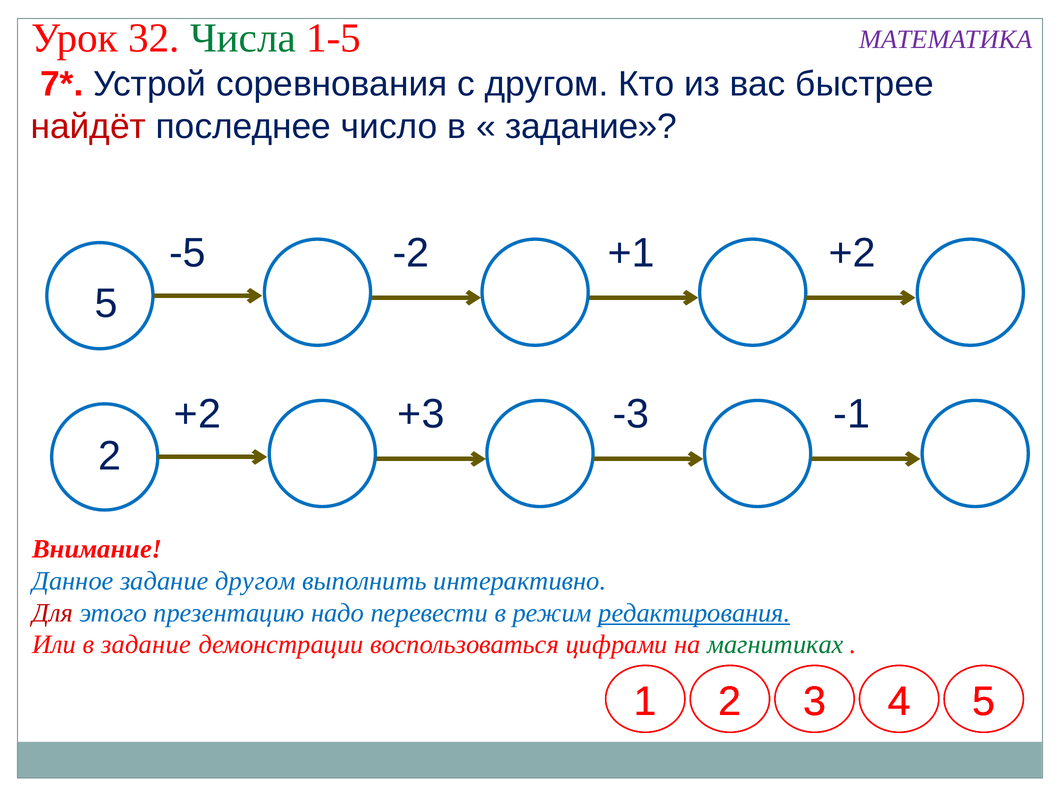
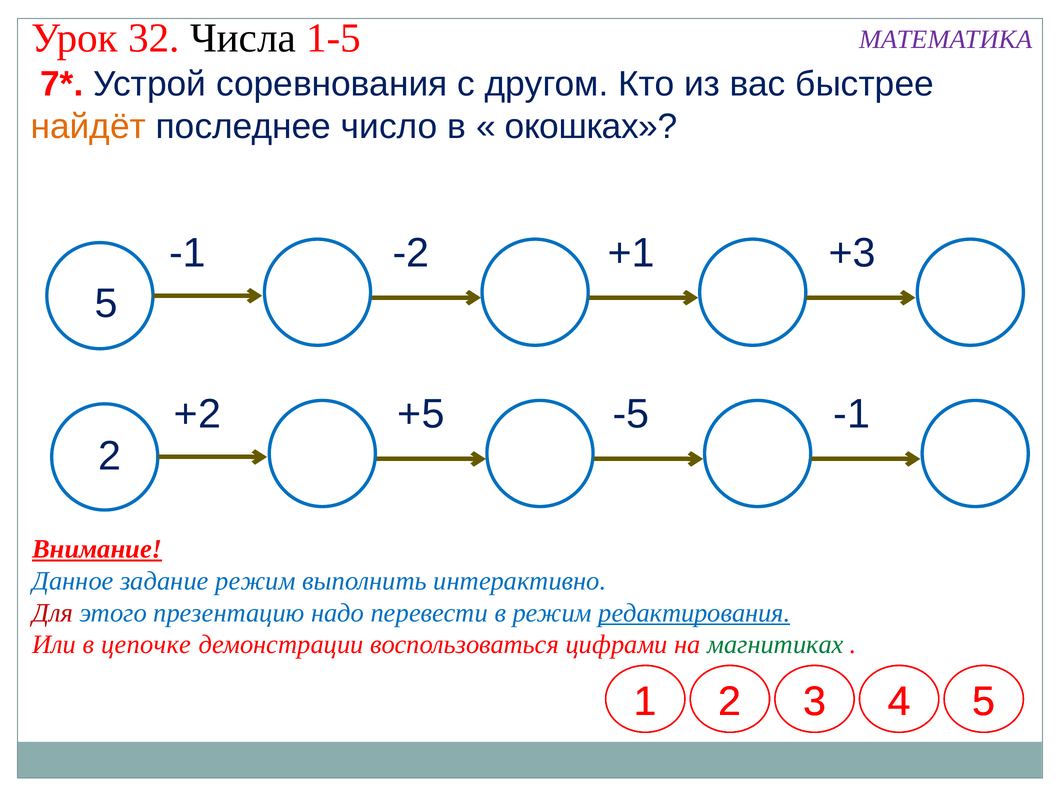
Числа colour: green -> black (243, 38)
найдёт colour: red -> orange (88, 127)
задание: задание -> окошках (591, 127)
-5: -5 -> -1 (187, 253)
+2: +2 -> +3 (852, 253)
+3: +3 -> +5 (421, 414)
-3: -3 -> -5 (631, 414)
Внимание underline: none -> present (97, 549)
задание другом: другом -> режим (255, 581)
в задание: задание -> цепочке (146, 644)
